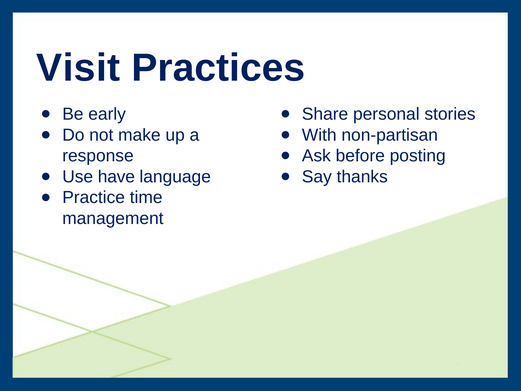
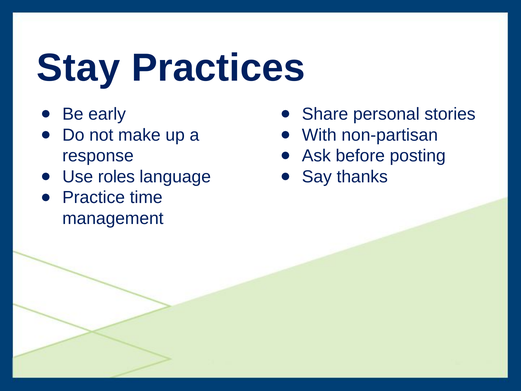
Visit: Visit -> Stay (78, 68)
have: have -> roles (116, 177)
